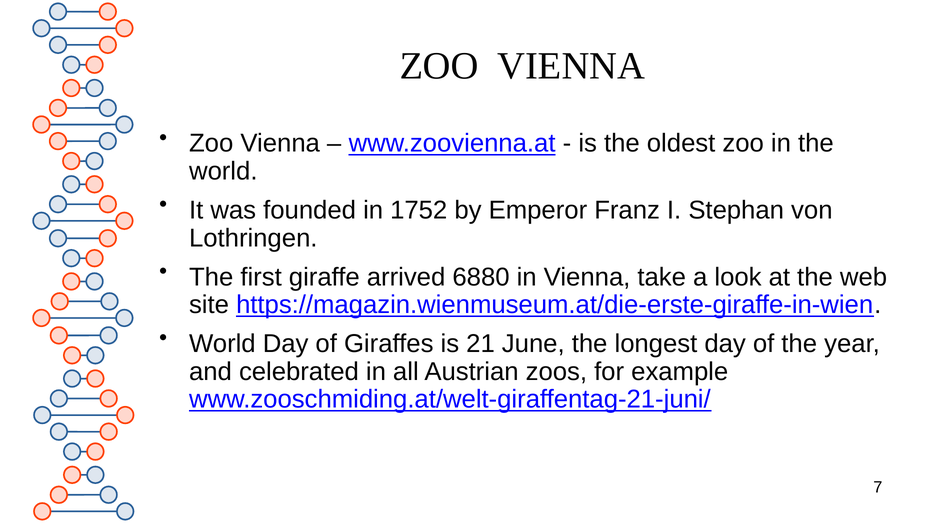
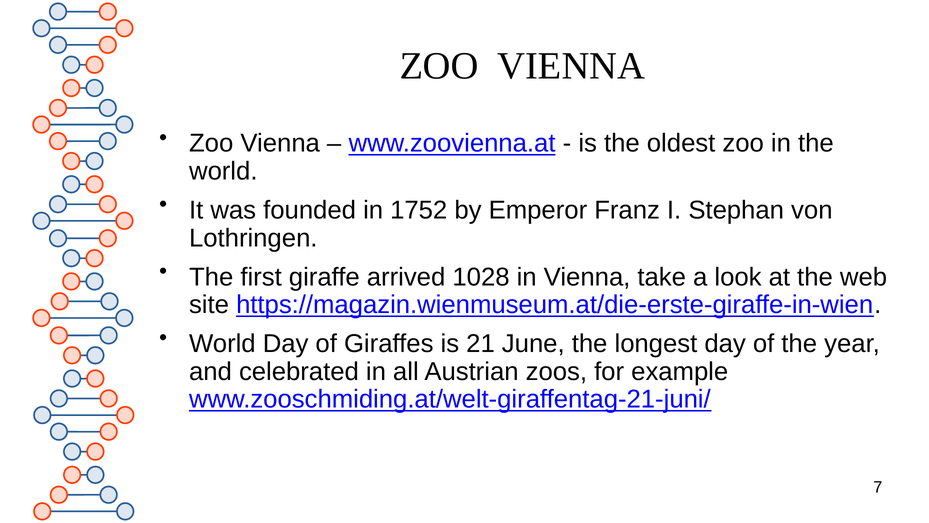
6880: 6880 -> 1028 (481, 277)
